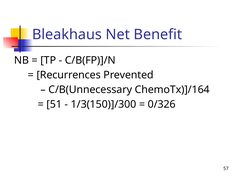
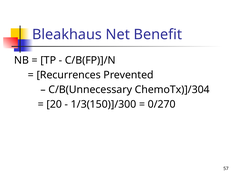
ChemoTx)]/164: ChemoTx)]/164 -> ChemoTx)]/304 (172, 90)
51: 51 -> 20 (54, 104)
0/326: 0/326 -> 0/270 (162, 104)
